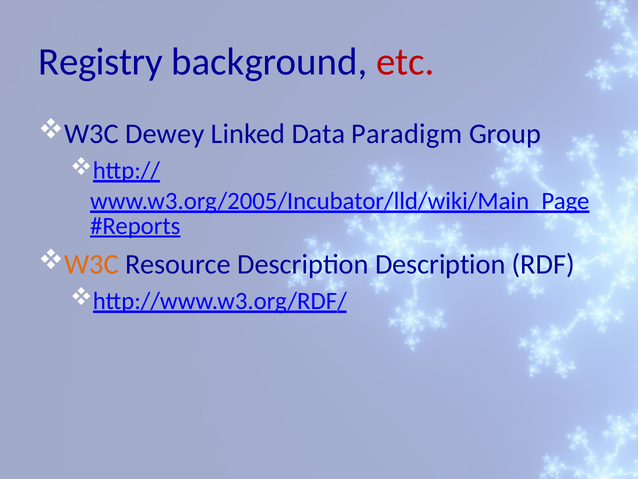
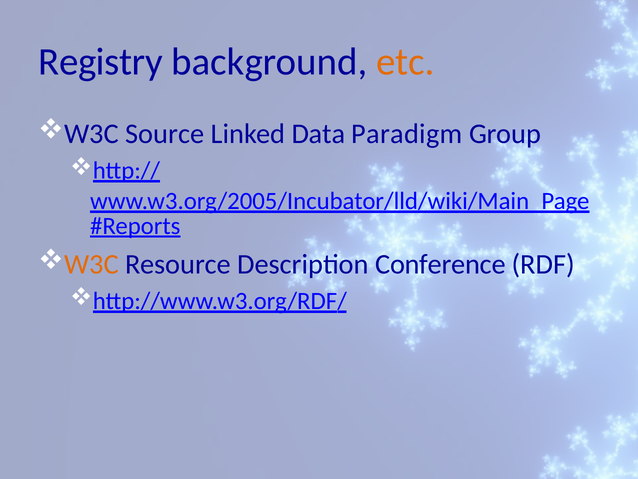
etc colour: red -> orange (405, 62)
Dewey: Dewey -> Source (165, 134)
Description Description: Description -> Conference (440, 264)
